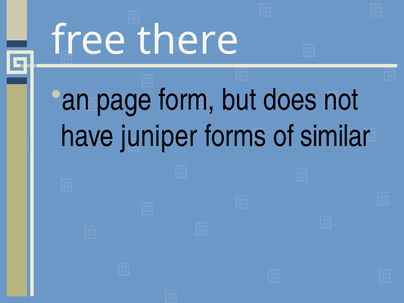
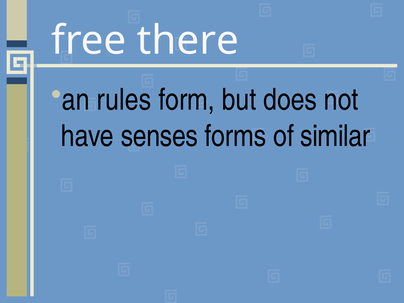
page: page -> rules (124, 100)
juniper: juniper -> senses (159, 136)
